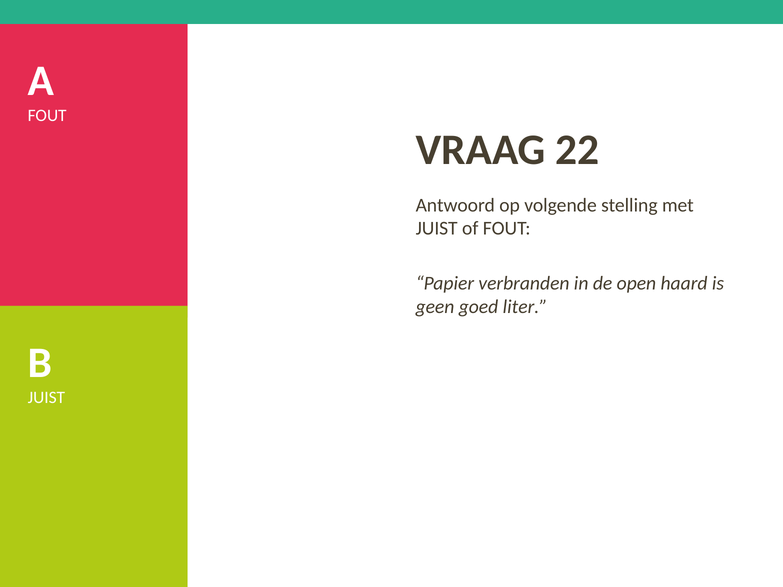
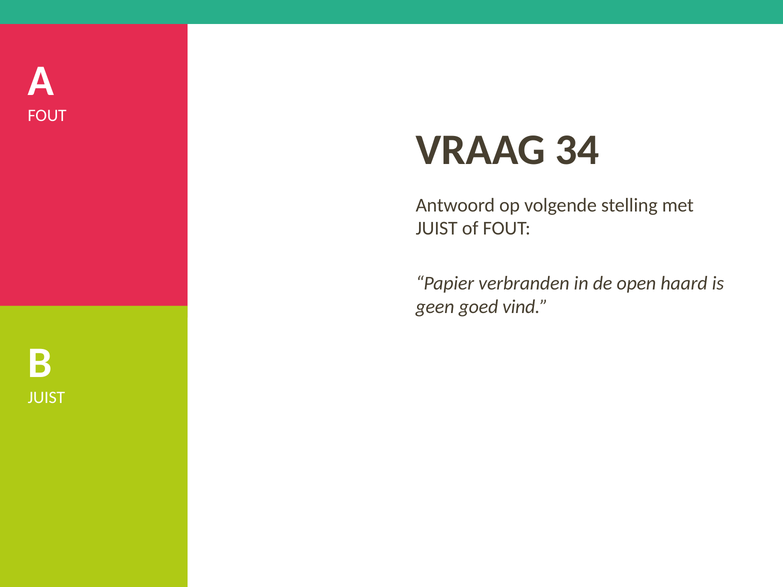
22: 22 -> 34 (577, 150)
liter: liter -> vind (525, 307)
